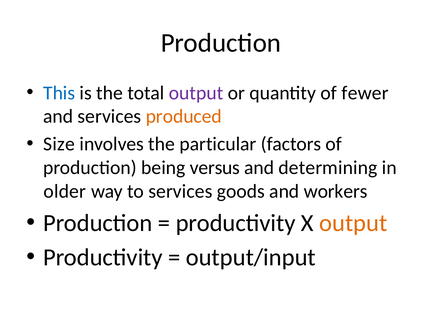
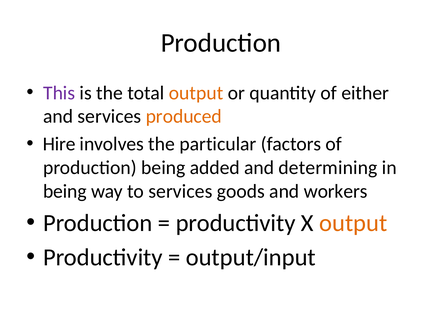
This colour: blue -> purple (59, 93)
output colour: purple -> orange (196, 93)
fewer: fewer -> either (365, 93)
Size: Size -> Hire (59, 144)
versus: versus -> added (215, 167)
older: older -> being (65, 191)
